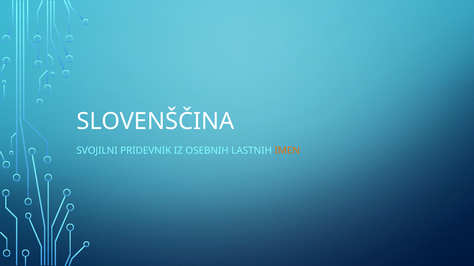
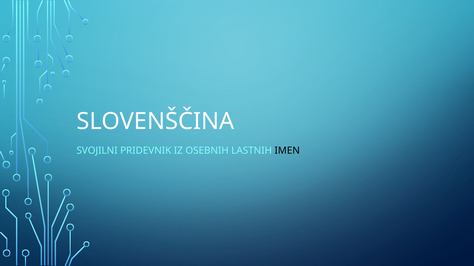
IMEN colour: orange -> black (287, 151)
